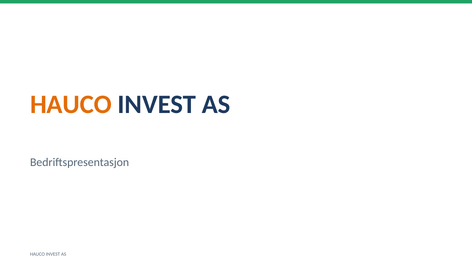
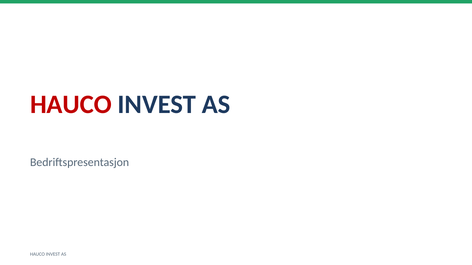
HAUCO colour: orange -> red (71, 105)
